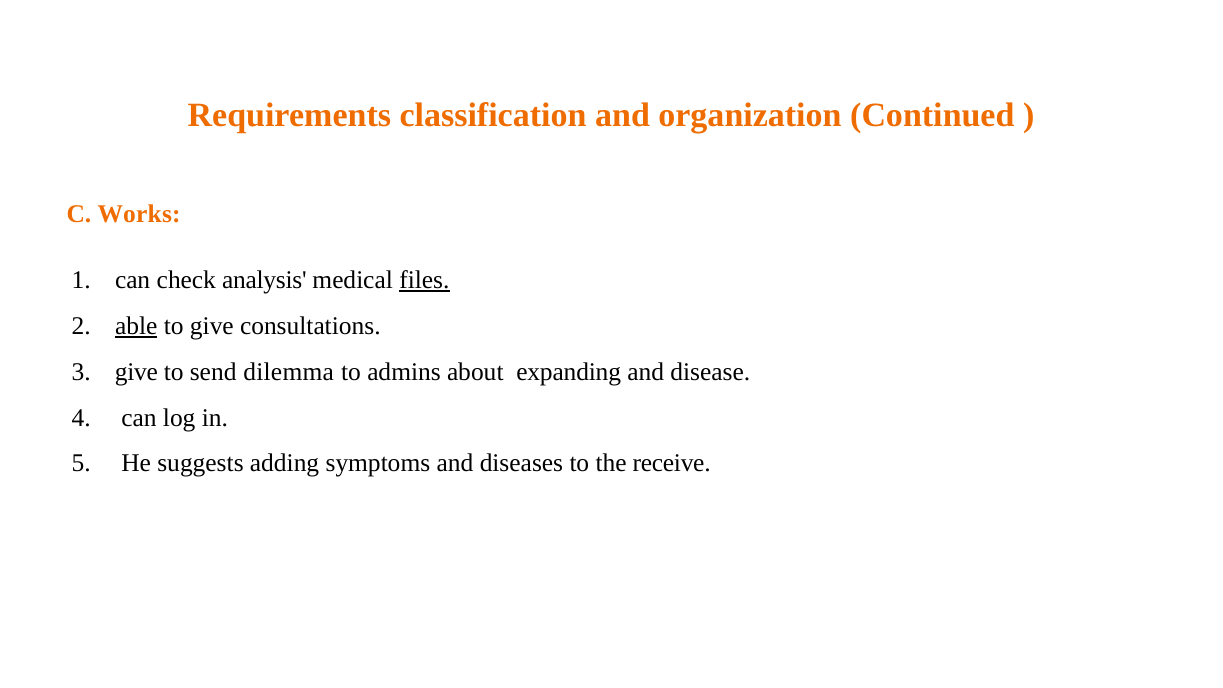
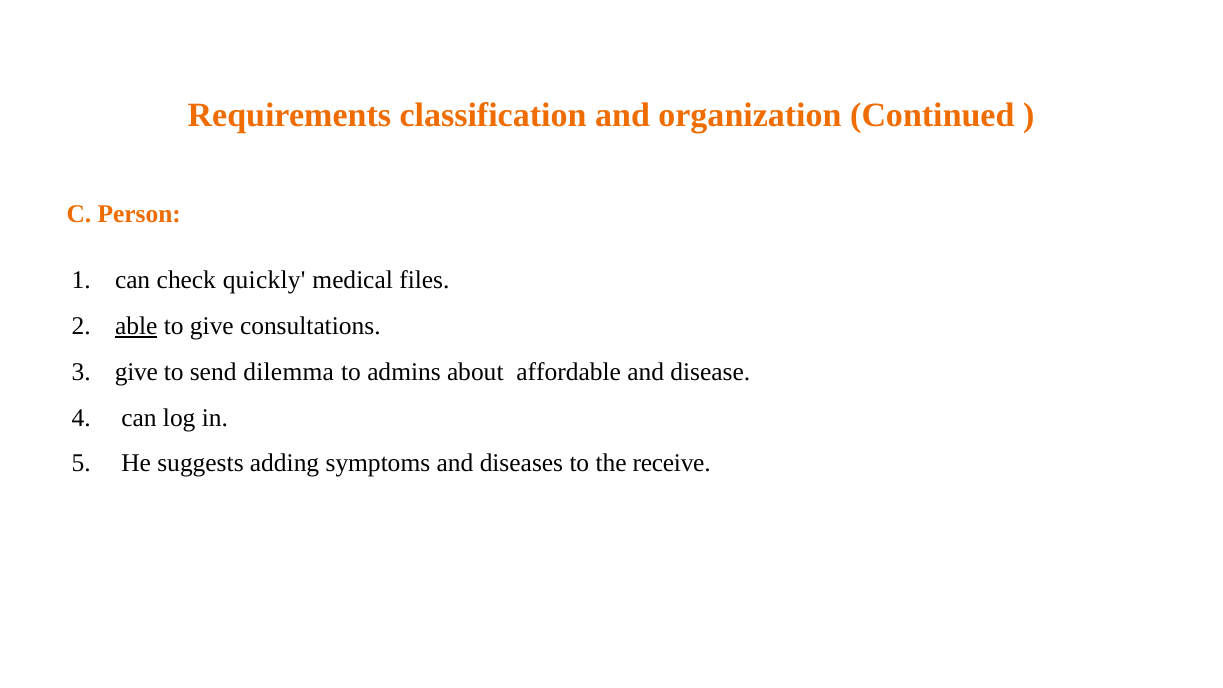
Works: Works -> Person (139, 214)
analysis: analysis -> quickly (264, 280)
files underline: present -> none (424, 280)
expanding: expanding -> affordable (569, 372)
